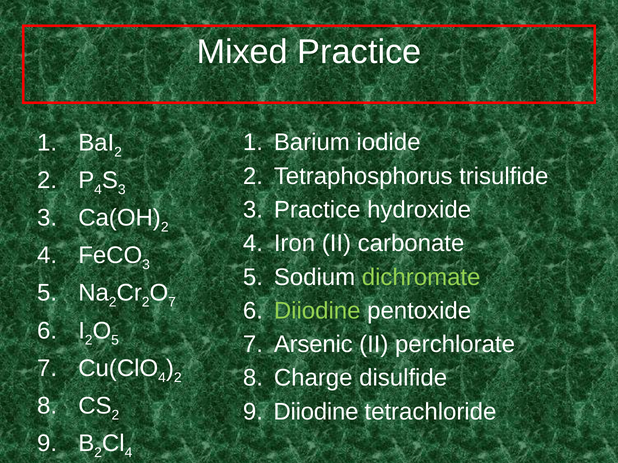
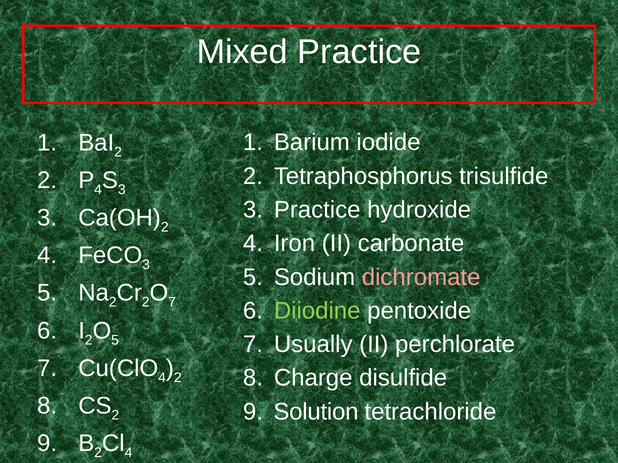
dichromate colour: light green -> pink (421, 277)
Arsenic: Arsenic -> Usually (313, 345)
Diiodine: Diiodine -> Solution (316, 412)
